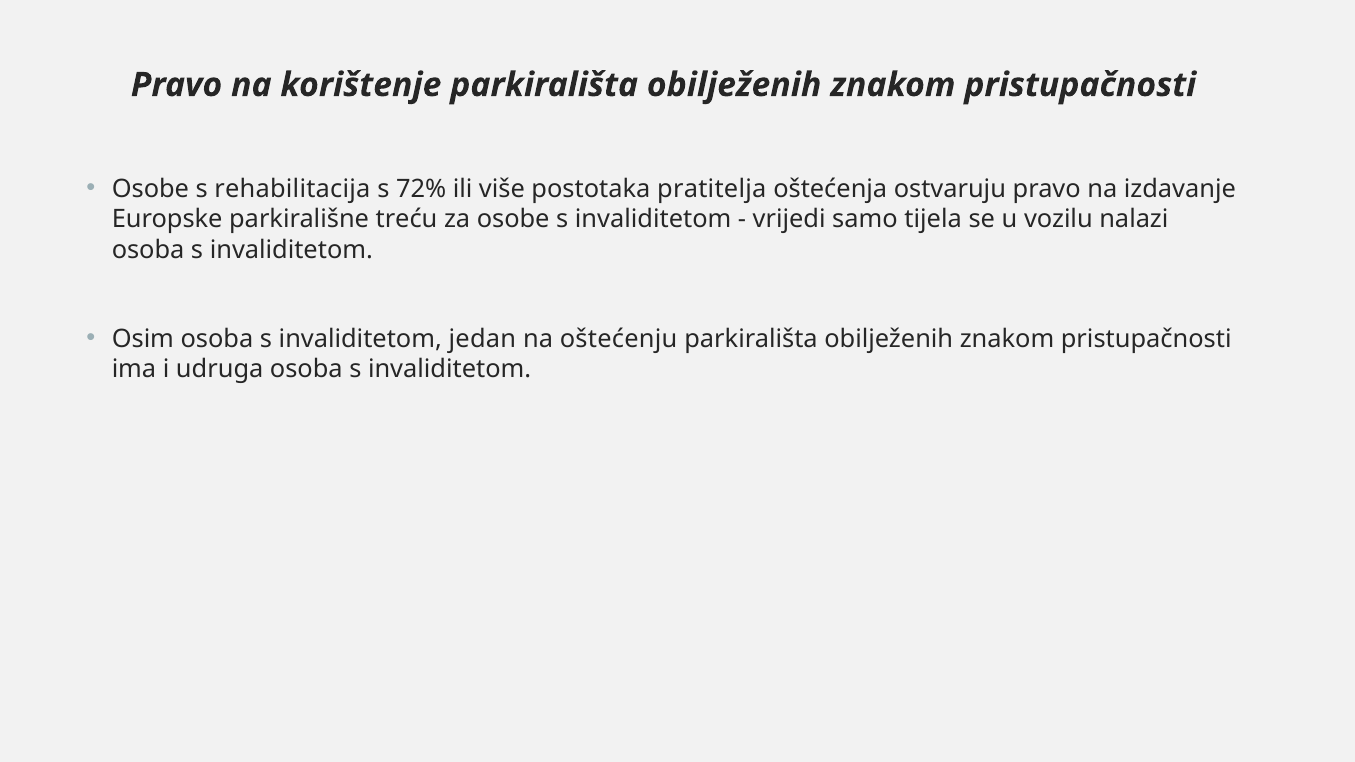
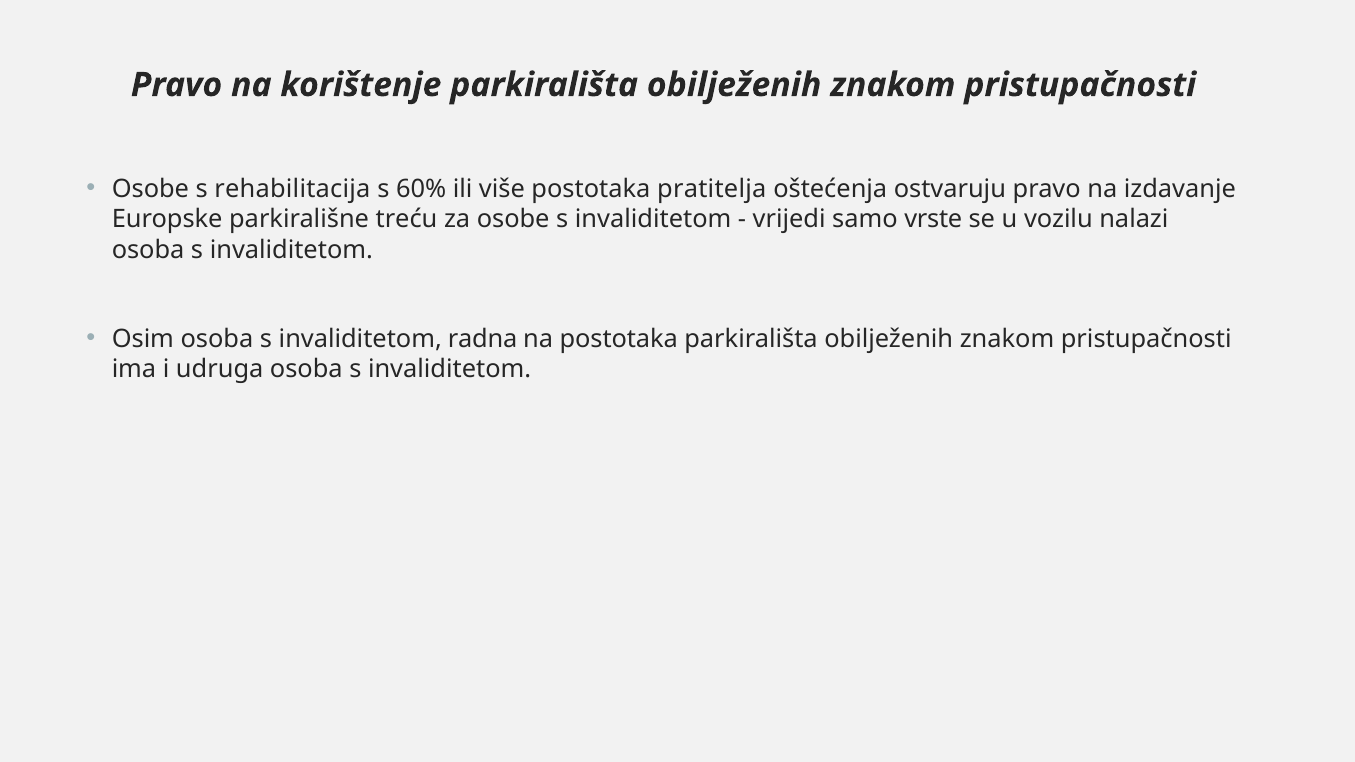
72%: 72% -> 60% (421, 189)
tijela: tijela -> vrste (933, 219)
jedan: jedan -> radna (483, 339)
na oštećenju: oštećenju -> postotaka (619, 339)
